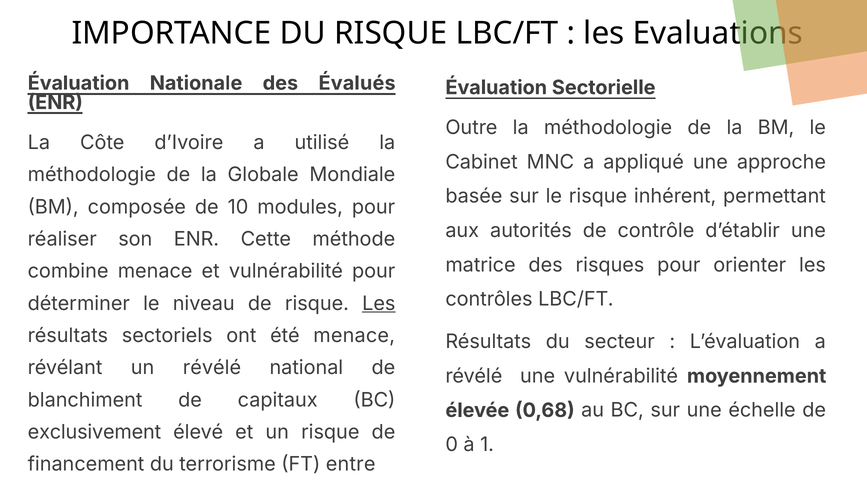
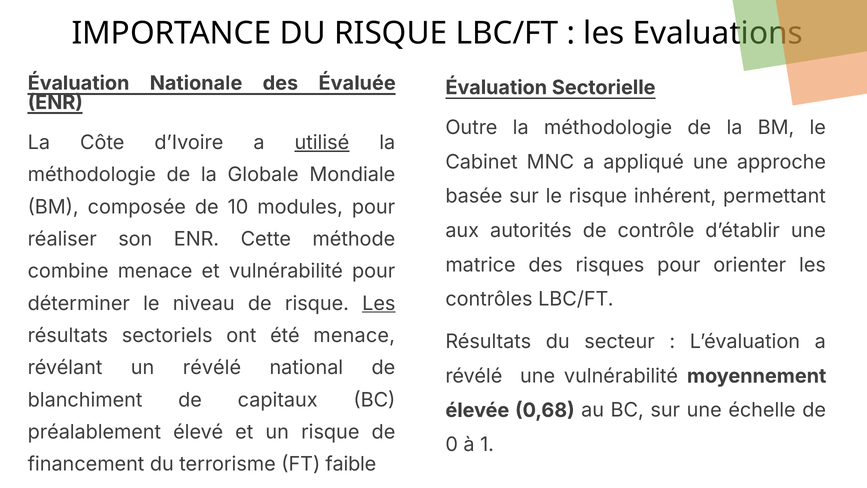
Évalués: Évalués -> Évaluée (357, 83)
utilisé underline: none -> present (322, 143)
exclusivement: exclusivement -> préalablement (94, 432)
entre: entre -> faible (351, 464)
